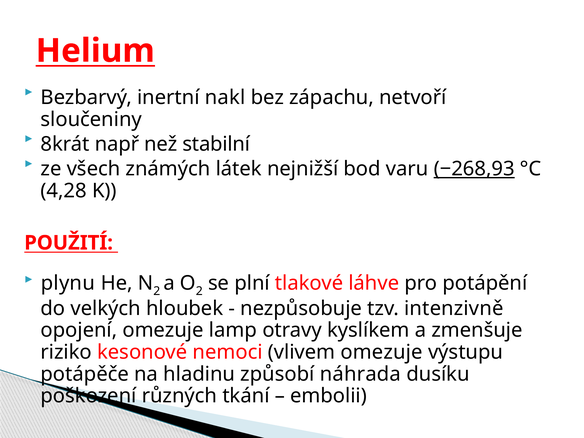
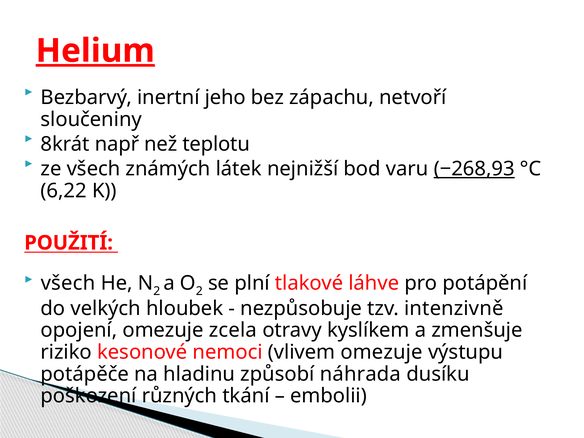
Helium underline: none -> present (95, 51)
nakl: nakl -> jeho (225, 97)
stabilní: stabilní -> teplotu (216, 144)
4,28: 4,28 -> 6,22 (64, 191)
plynu: plynu -> všech (68, 283)
lamp: lamp -> zcela (233, 330)
